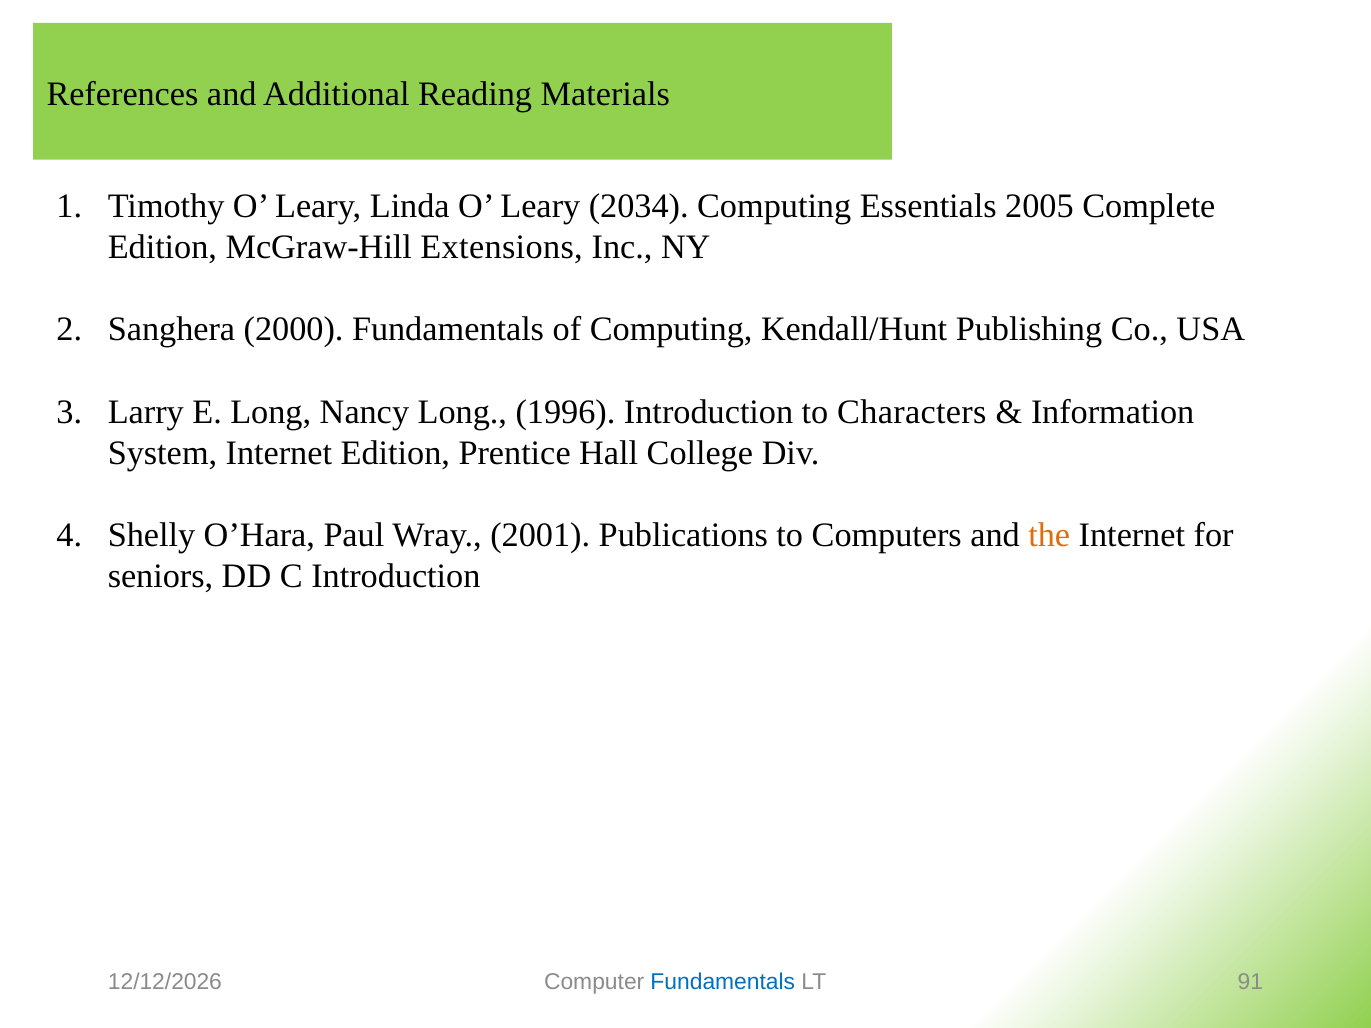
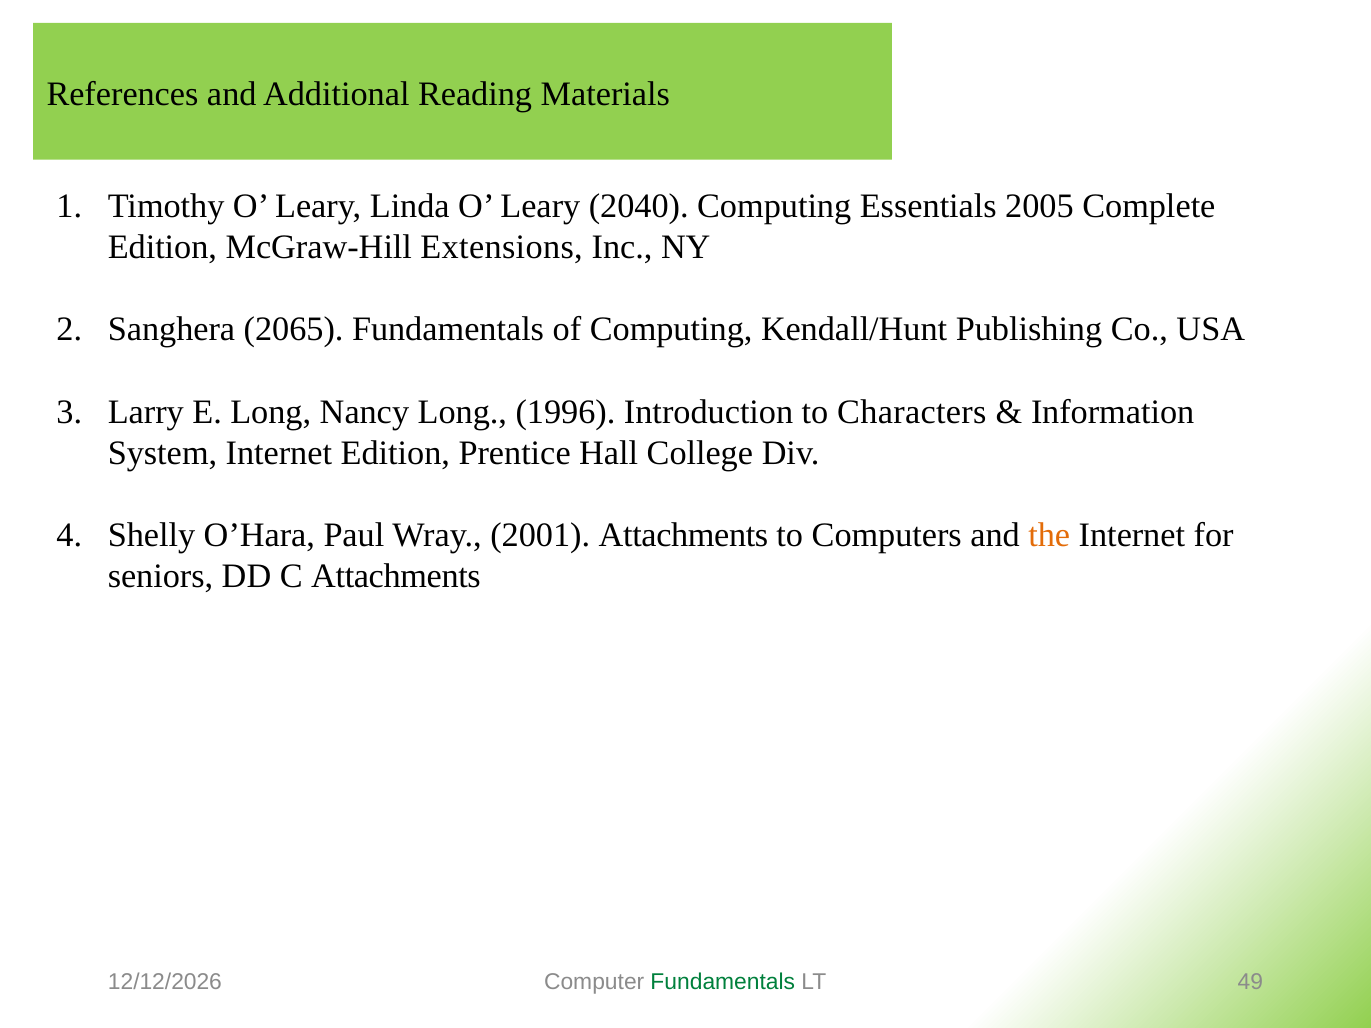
2034: 2034 -> 2040 (639, 206)
2000: 2000 -> 2065 (294, 330)
2001 Publications: Publications -> Attachments (684, 535)
C Introduction: Introduction -> Attachments (396, 577)
Fundamentals colour: blue -> green (723, 982)
91: 91 -> 49 (1250, 982)
